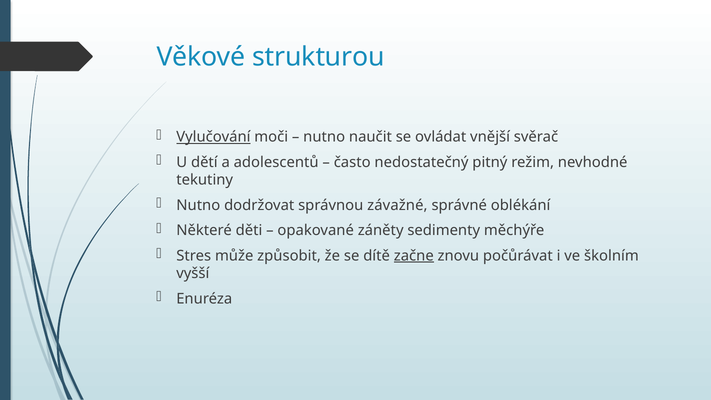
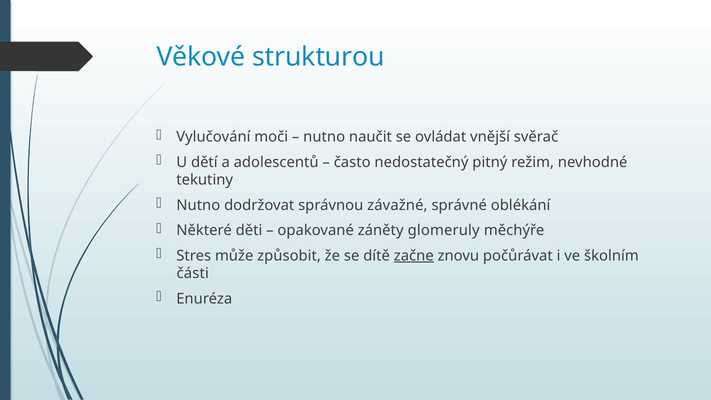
Vylučování underline: present -> none (213, 137)
sedimenty: sedimenty -> glomeruly (444, 230)
vyšší: vyšší -> části (193, 274)
